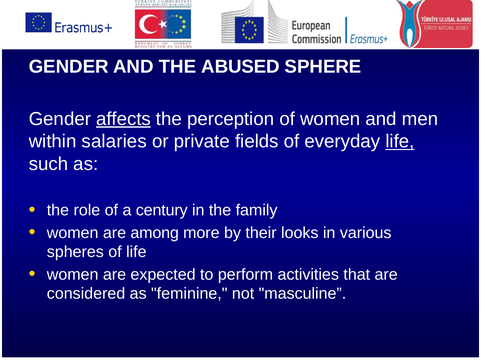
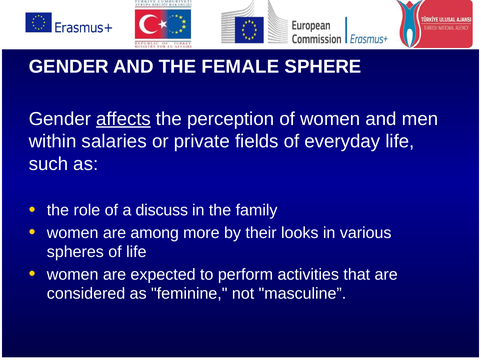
ABUSED: ABUSED -> FEMALE (240, 66)
life underline: present -> none (400, 141)
century: century -> discuss (162, 210)
